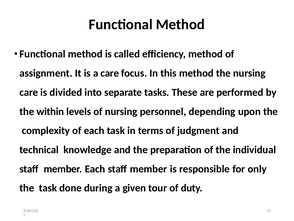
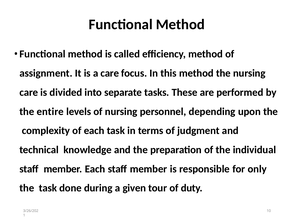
within: within -> entire (50, 111)
